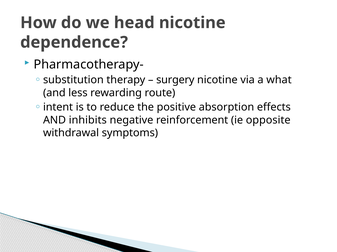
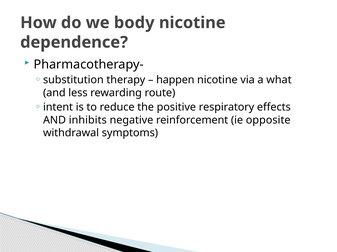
head: head -> body (134, 23)
surgery: surgery -> happen (175, 80)
absorption: absorption -> respiratory (227, 107)
